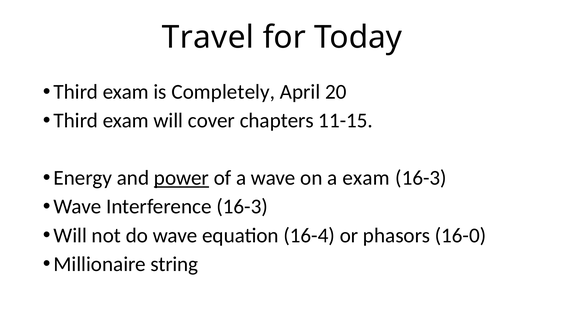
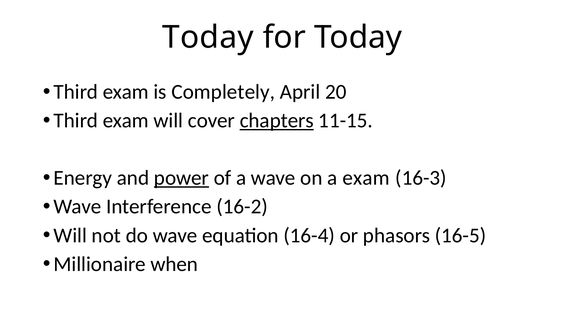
Travel: Travel -> Today (208, 37)
chapters underline: none -> present (277, 121)
Interference 16-3: 16-3 -> 16-2 (242, 207)
16-0: 16-0 -> 16-5 (461, 236)
string: string -> when (174, 264)
